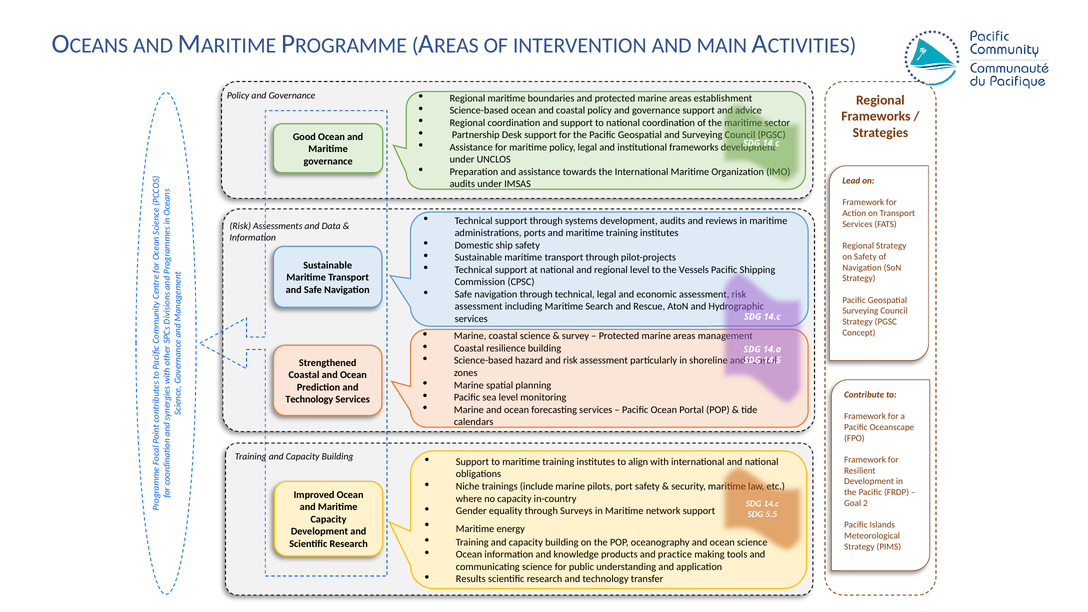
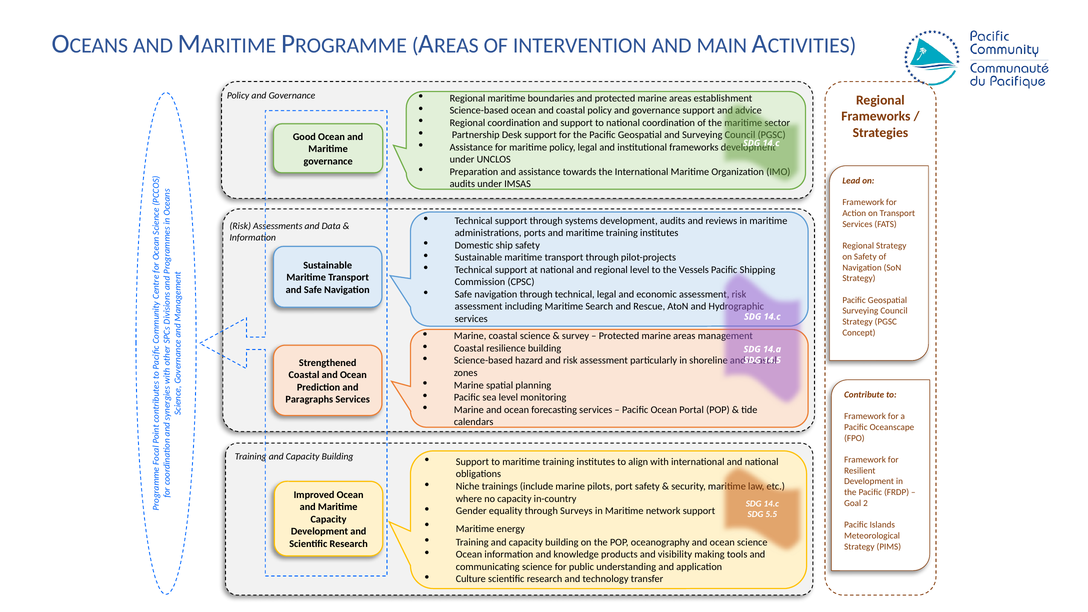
Technology: Technology -> Paragraphs (309, 399)
practice: practice -> visibility (675, 554)
Results: Results -> Culture (471, 579)
